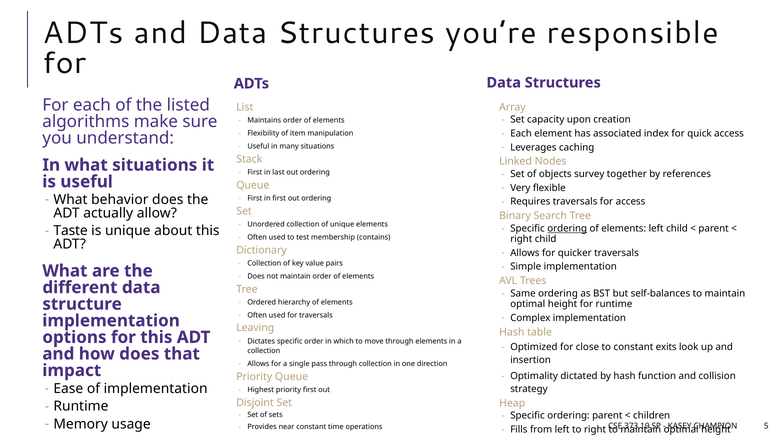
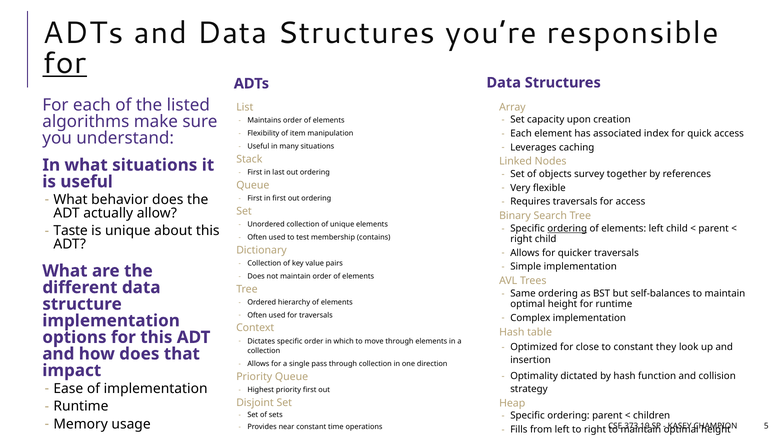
for underline: none -> present (65, 63)
Leaving: Leaving -> Context (255, 328)
exits: exits -> they (666, 347)
